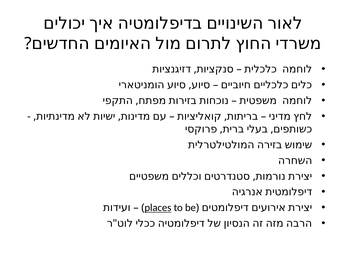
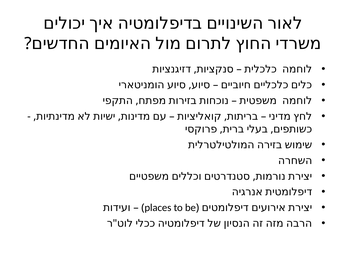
places underline: present -> none (158, 208)
